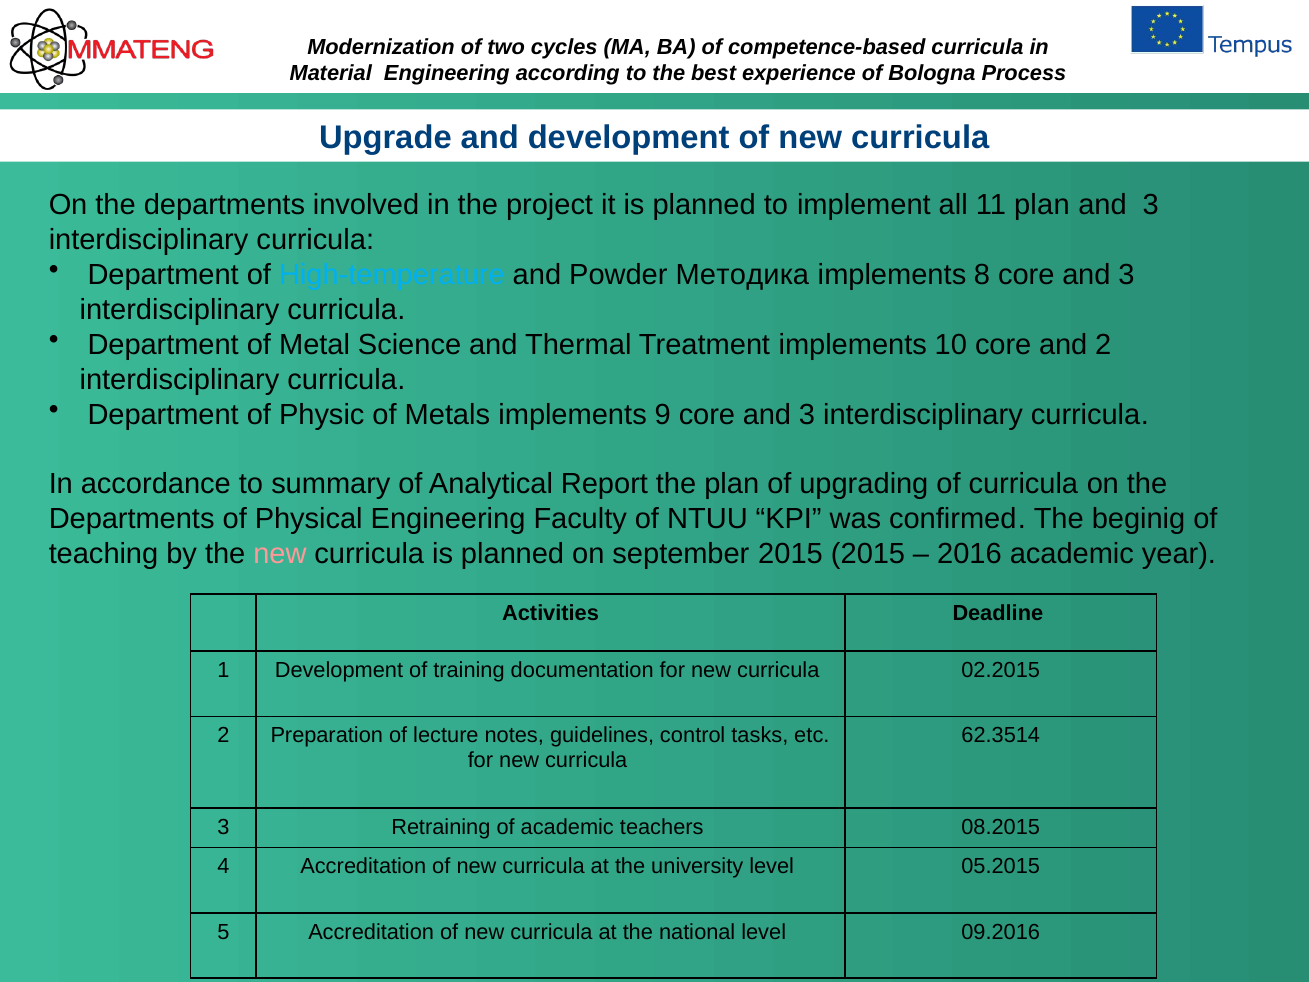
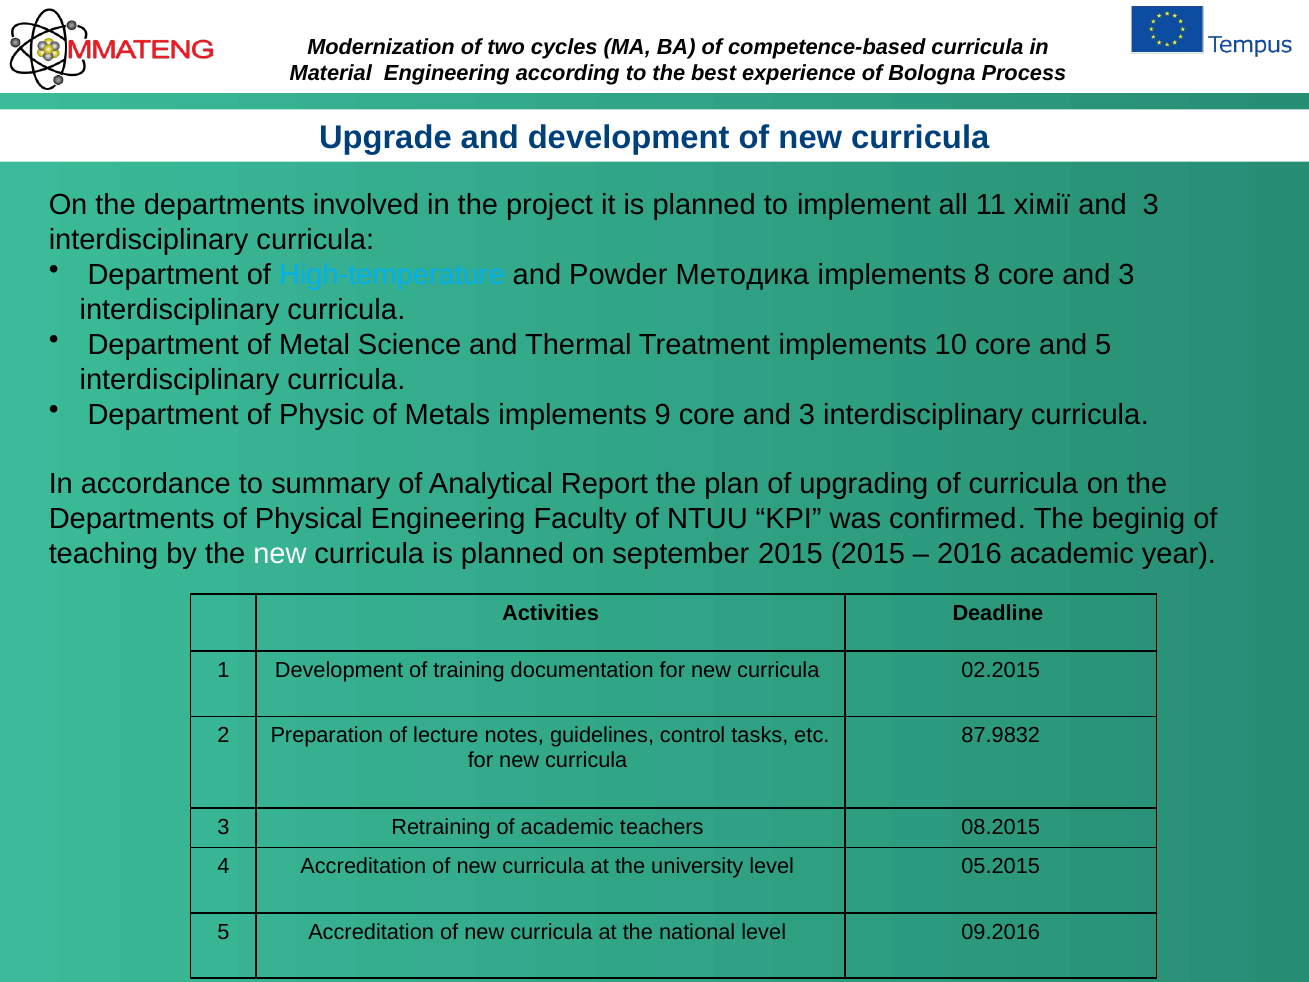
11 plan: plan -> хімії (1042, 205)
and 2: 2 -> 5 (1103, 345)
new colour: pink -> white (280, 554)
62.3514: 62.3514 -> 87.9832 (1001, 735)
